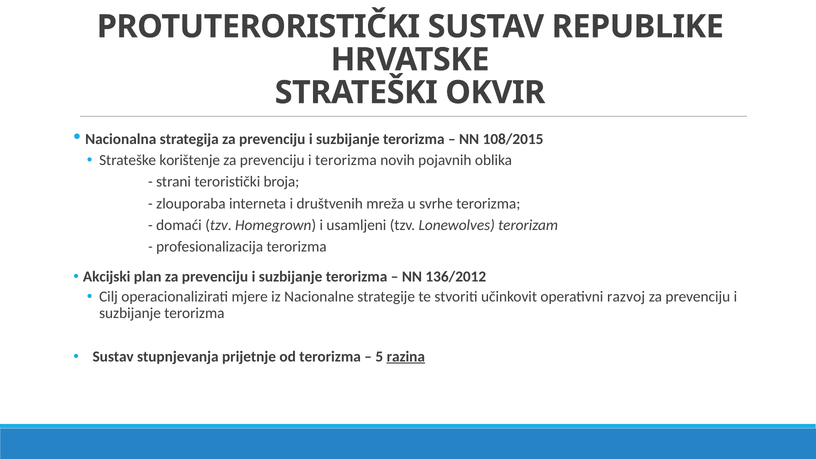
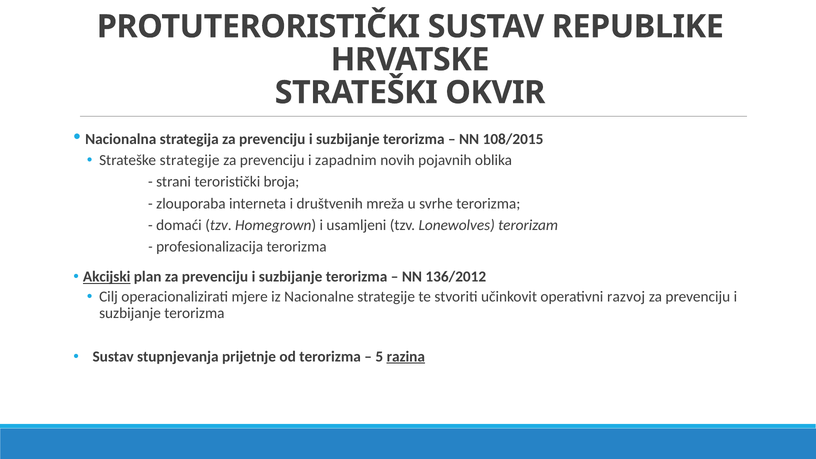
Strateške korištenje: korištenje -> strategije (190, 160)
i terorizma: terorizma -> zapadnim (346, 160)
Akcijski underline: none -> present (107, 277)
